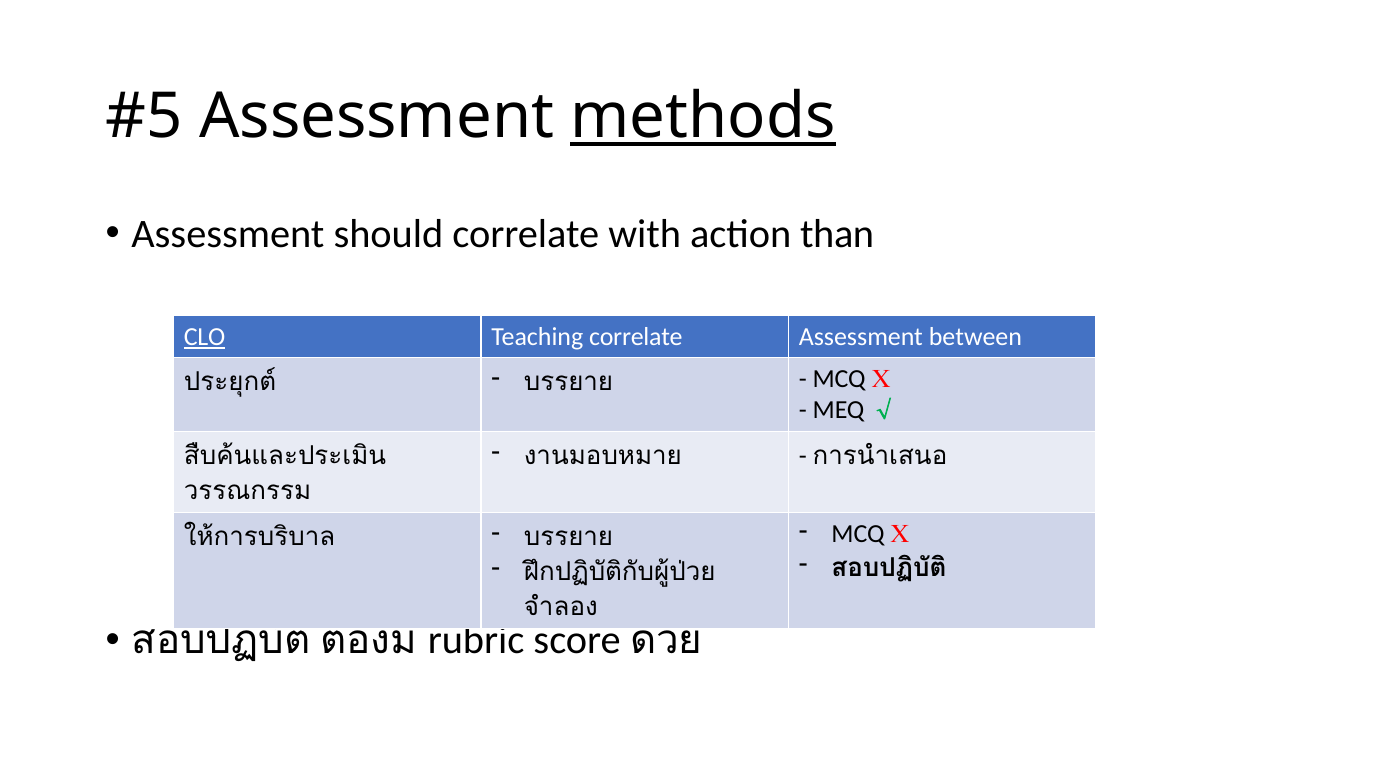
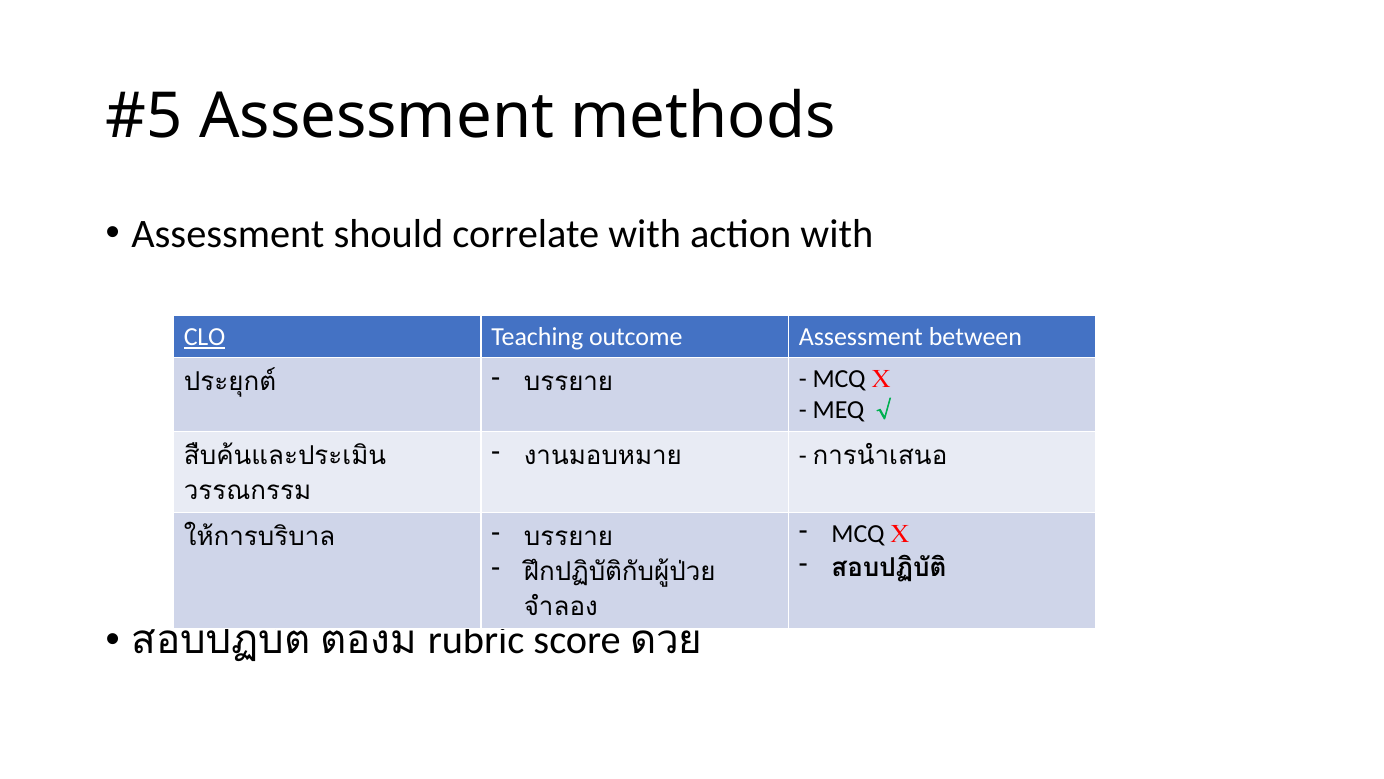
methods underline: present -> none (703, 116)
action than: than -> with (837, 234)
Teaching correlate: correlate -> outcome (636, 336)
